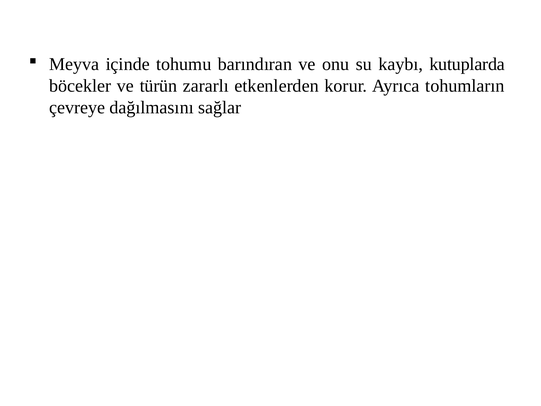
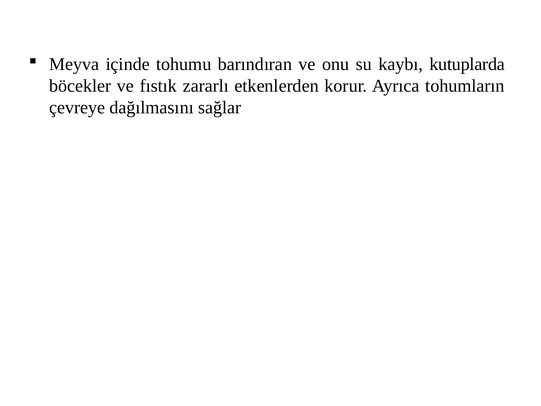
türün: türün -> fıstık (158, 86)
